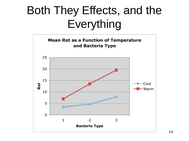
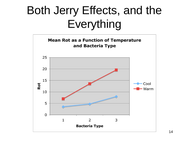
They: They -> Jerry (66, 10)
